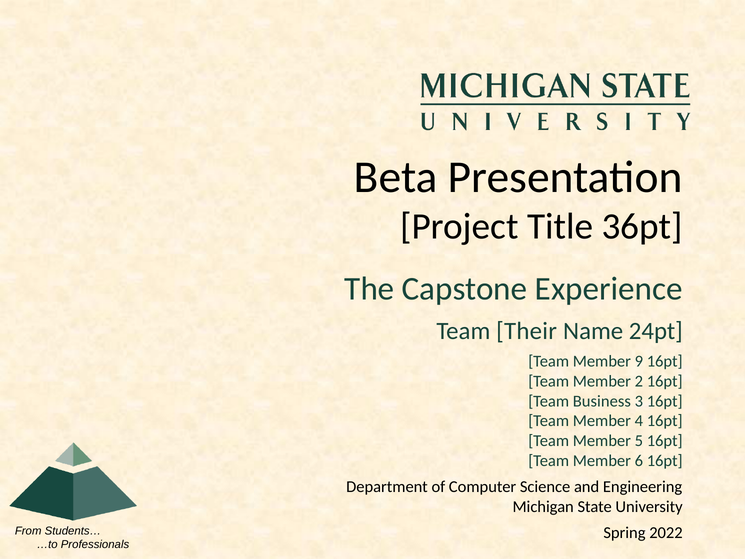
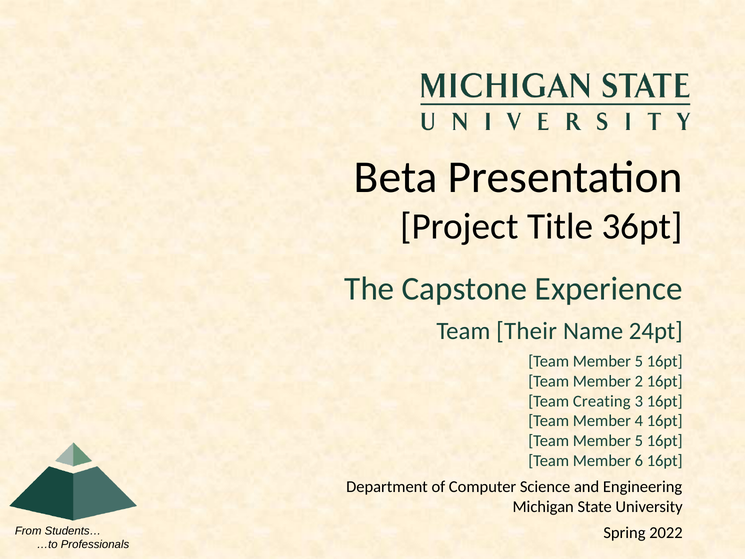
9: 9 -> 5 (639, 361)
Business: Business -> Creating (602, 401)
